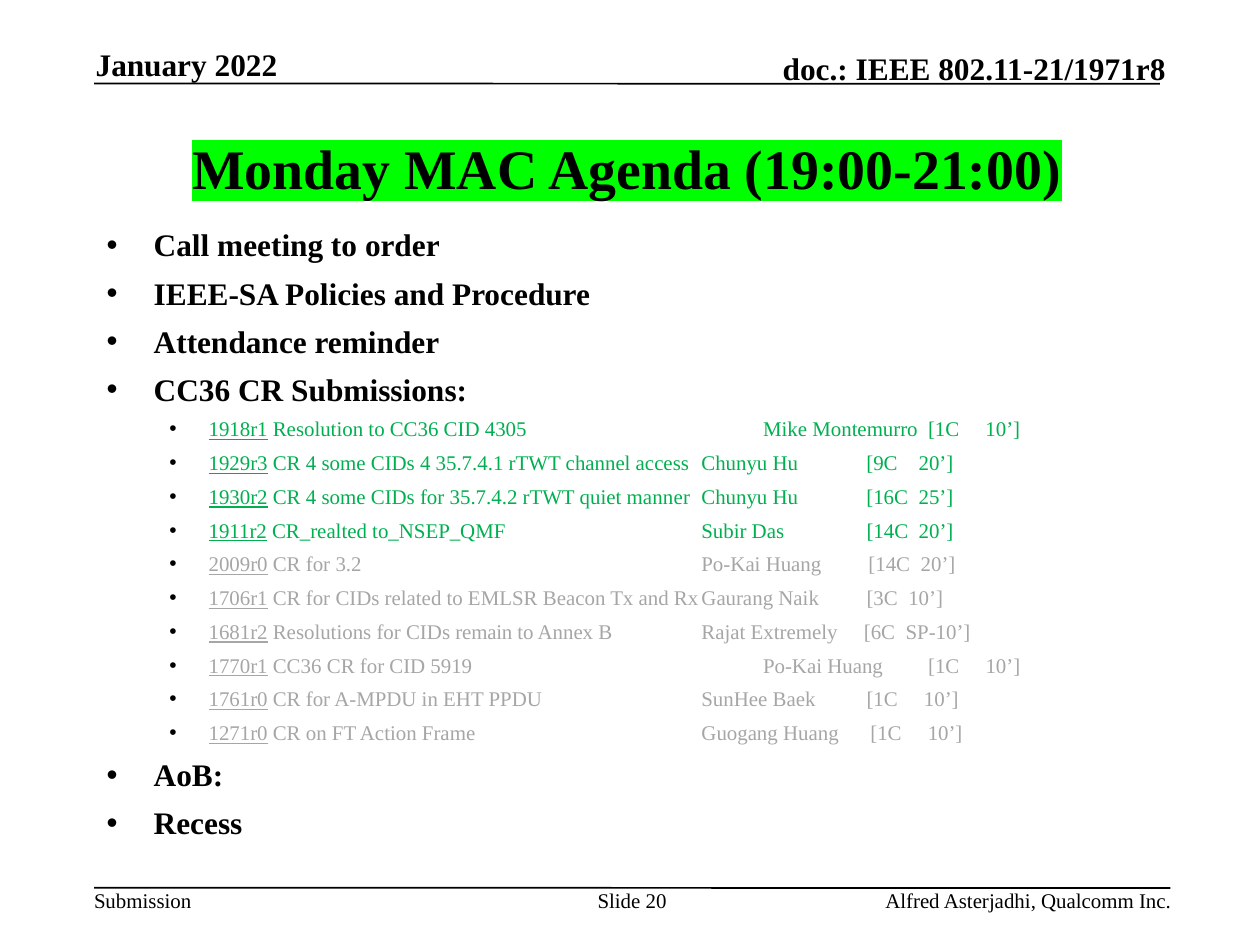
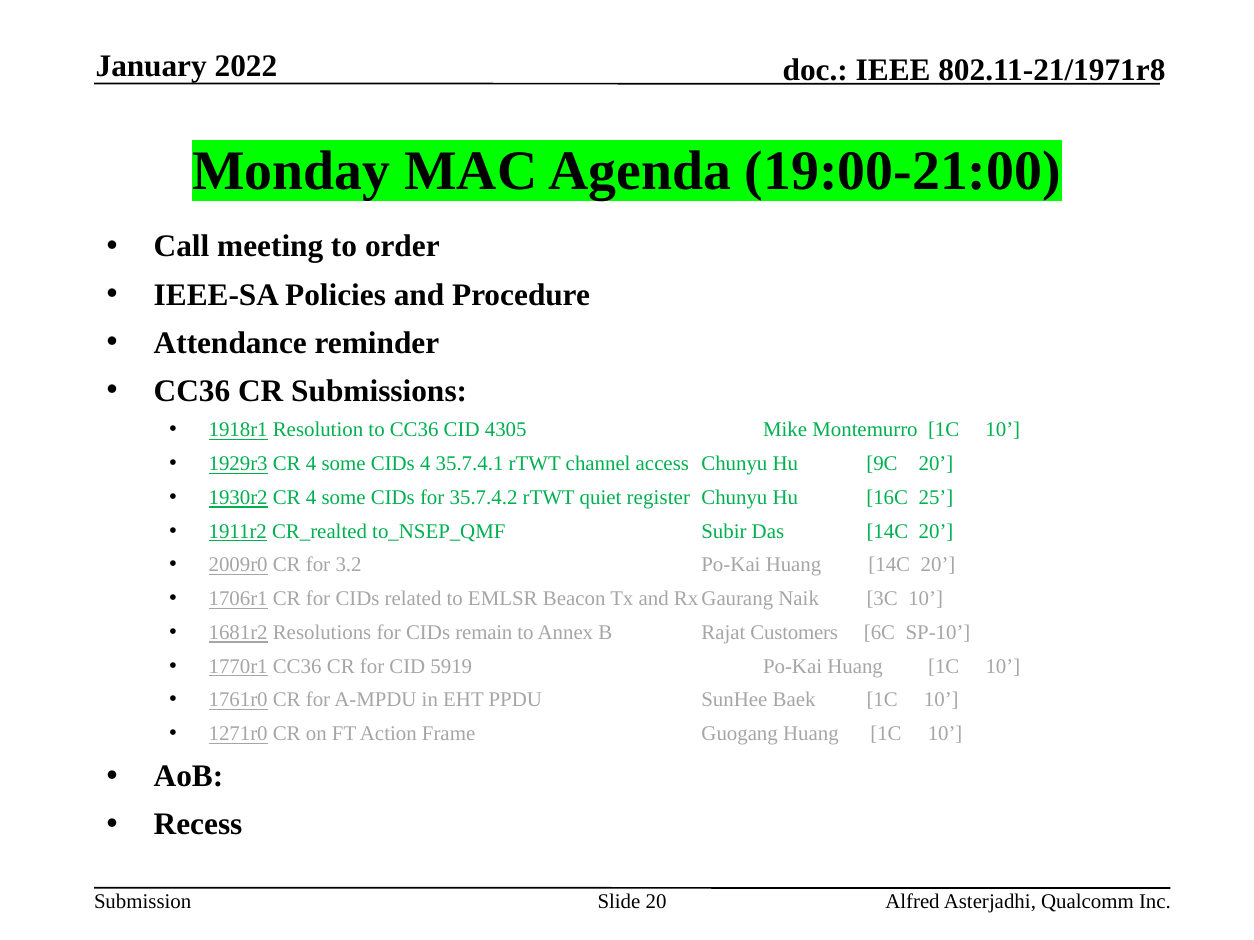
manner: manner -> register (658, 498)
Extremely: Extremely -> Customers (794, 633)
